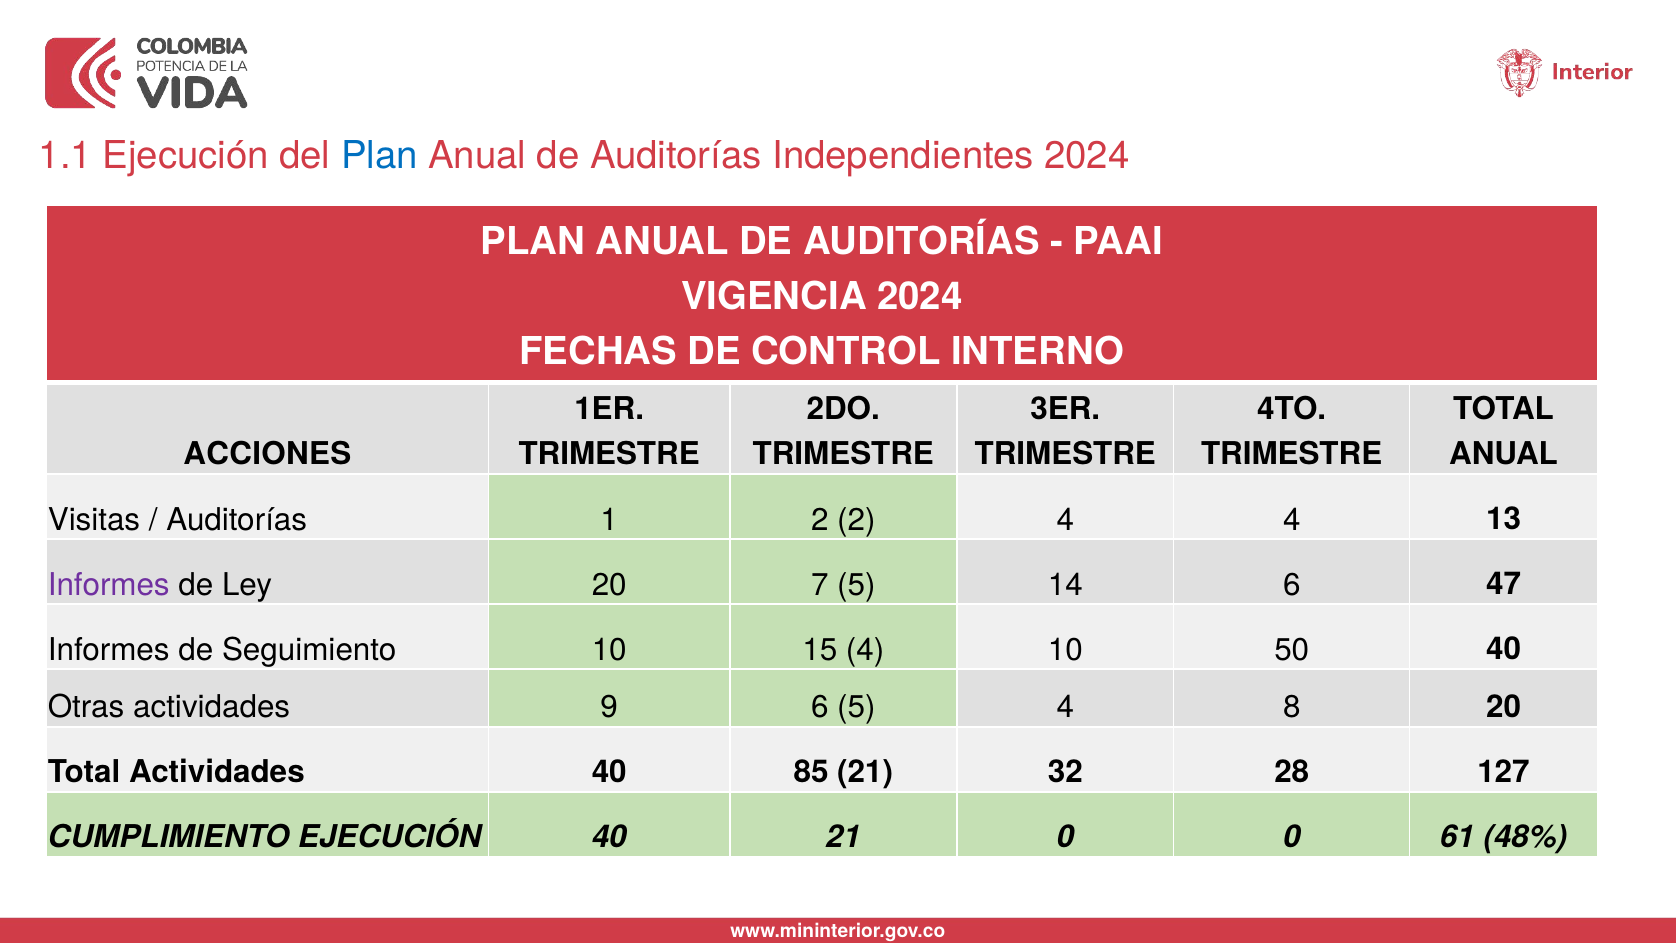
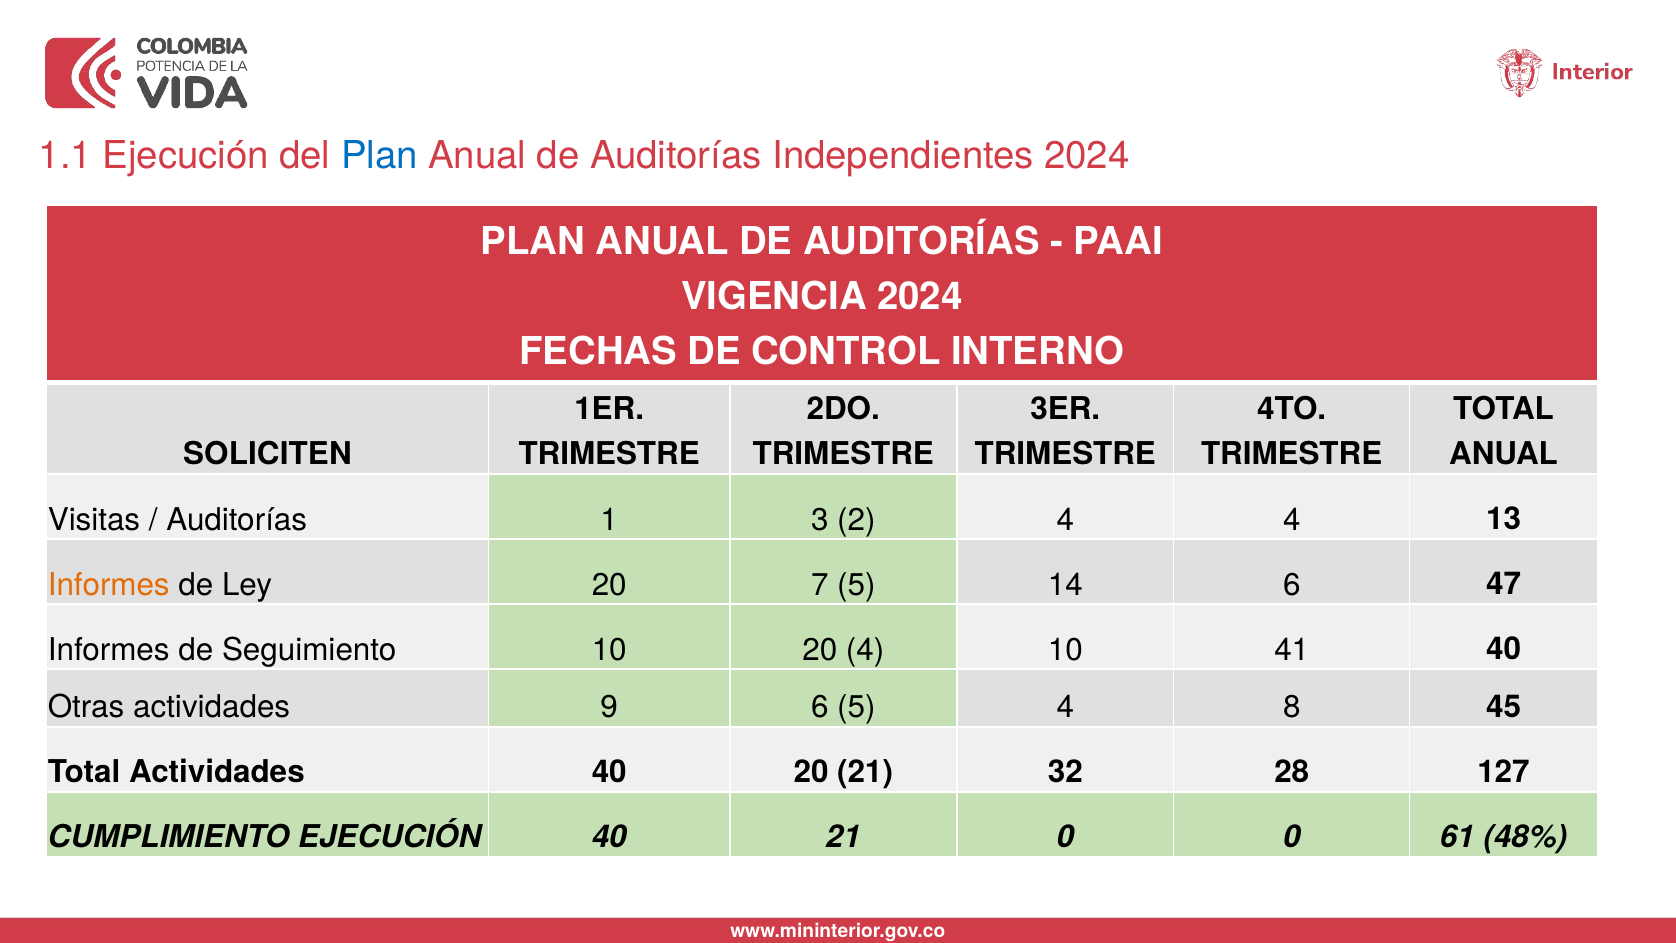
ACCIONES: ACCIONES -> SOLICITEN (267, 454)
1 2: 2 -> 3 (820, 520)
Informes colour: purple -> orange (109, 585)
10 15: 15 -> 20 (820, 650)
50: 50 -> 41 (1292, 650)
8 20: 20 -> 45 (1504, 707)
40 85: 85 -> 20 (811, 772)
